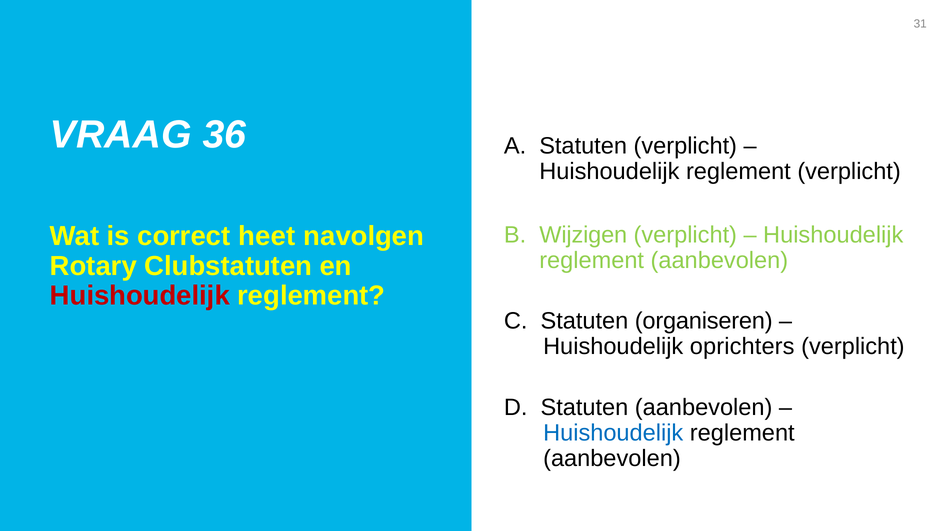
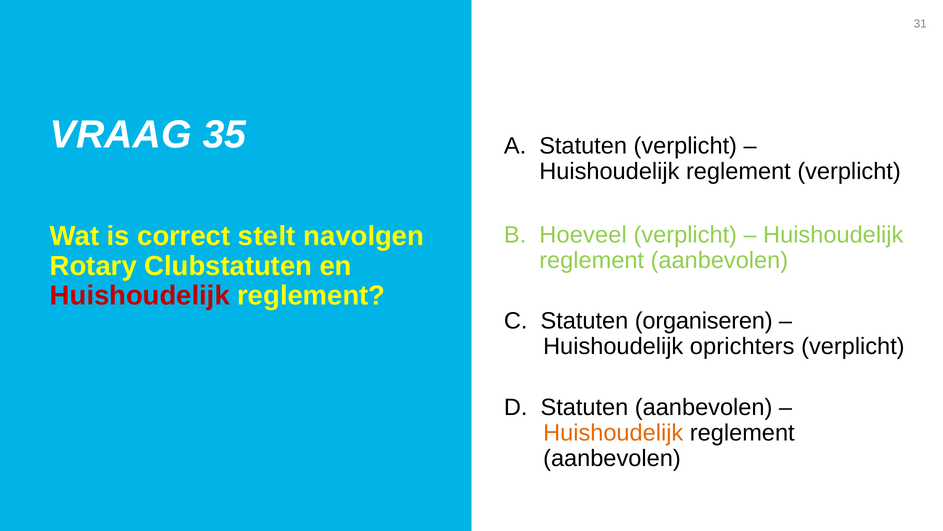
36: 36 -> 35 (224, 135)
heet: heet -> stelt (267, 236)
Wijzigen: Wijzigen -> Hoeveel (583, 235)
Huishoudelijk colour: blue -> orange (613, 432)
